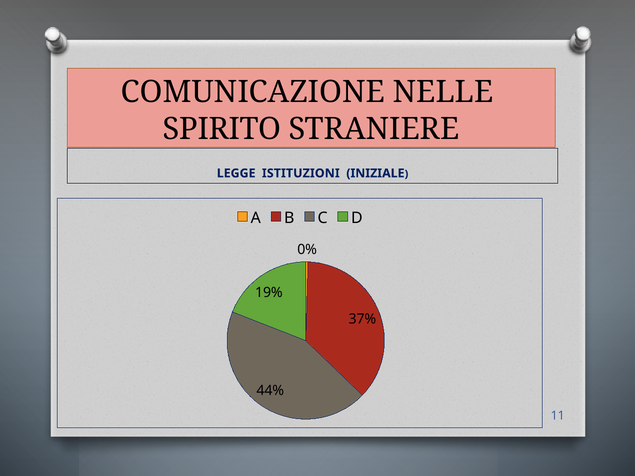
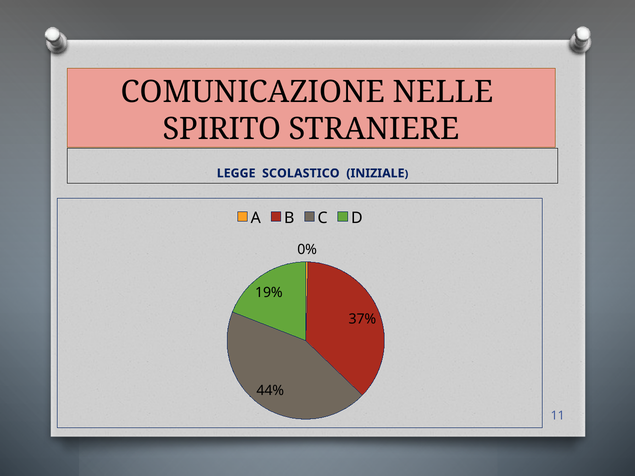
ISTITUZIONI: ISTITUZIONI -> SCOLASTICO (301, 173)
